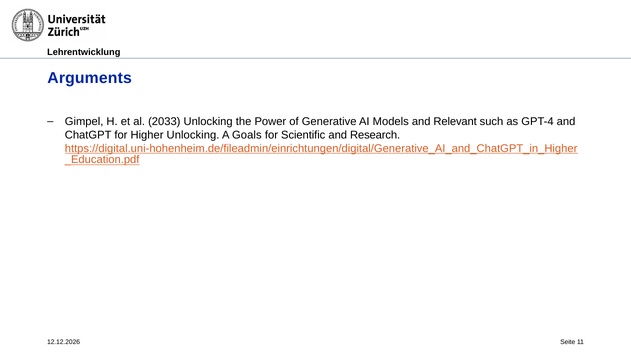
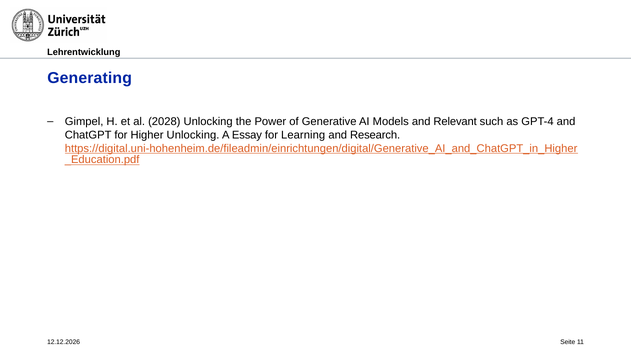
Arguments: Arguments -> Generating (90, 78)
2033: 2033 -> 2028 (164, 122)
Goals: Goals -> Essay (247, 135)
Scientific: Scientific -> Learning (303, 135)
